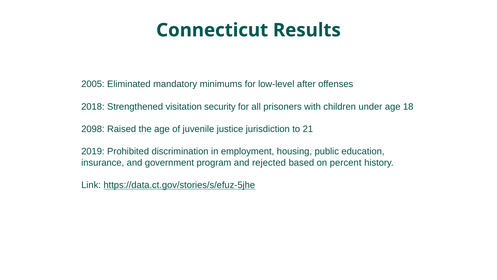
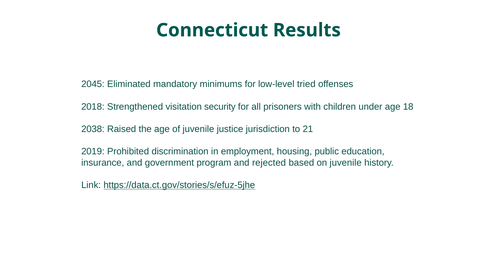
2005: 2005 -> 2045 (93, 84)
after: after -> tried (306, 84)
2098: 2098 -> 2038 (93, 129)
on percent: percent -> juvenile (346, 162)
